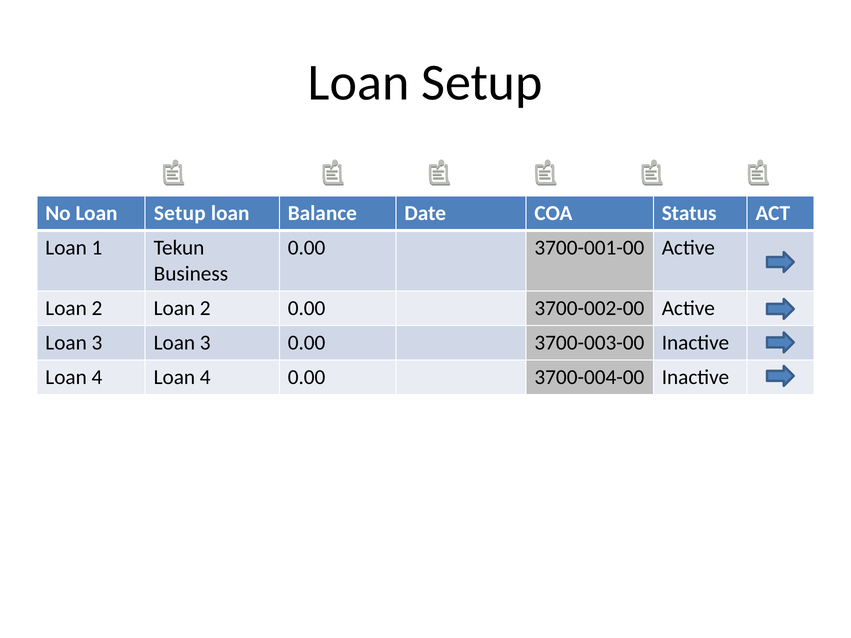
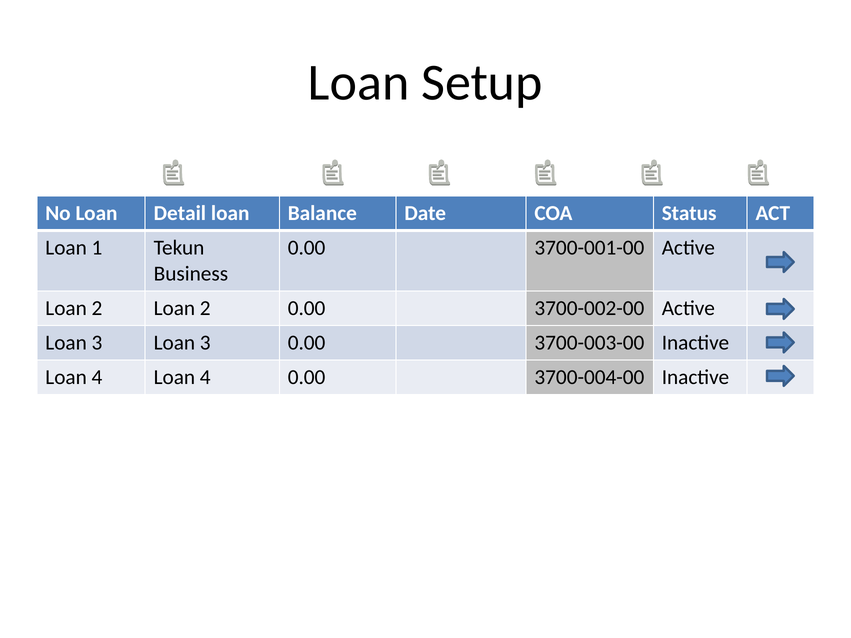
No Loan Setup: Setup -> Detail (180, 214)
